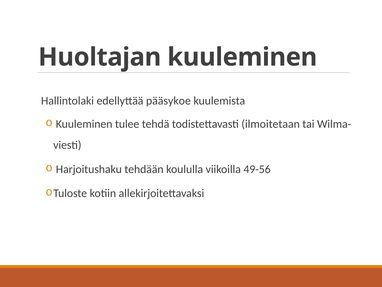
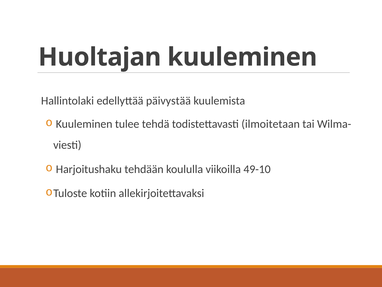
pääsykoe: pääsykoe -> päivystää (168, 101)
49-56: 49-56 -> 49-10 (257, 169)
